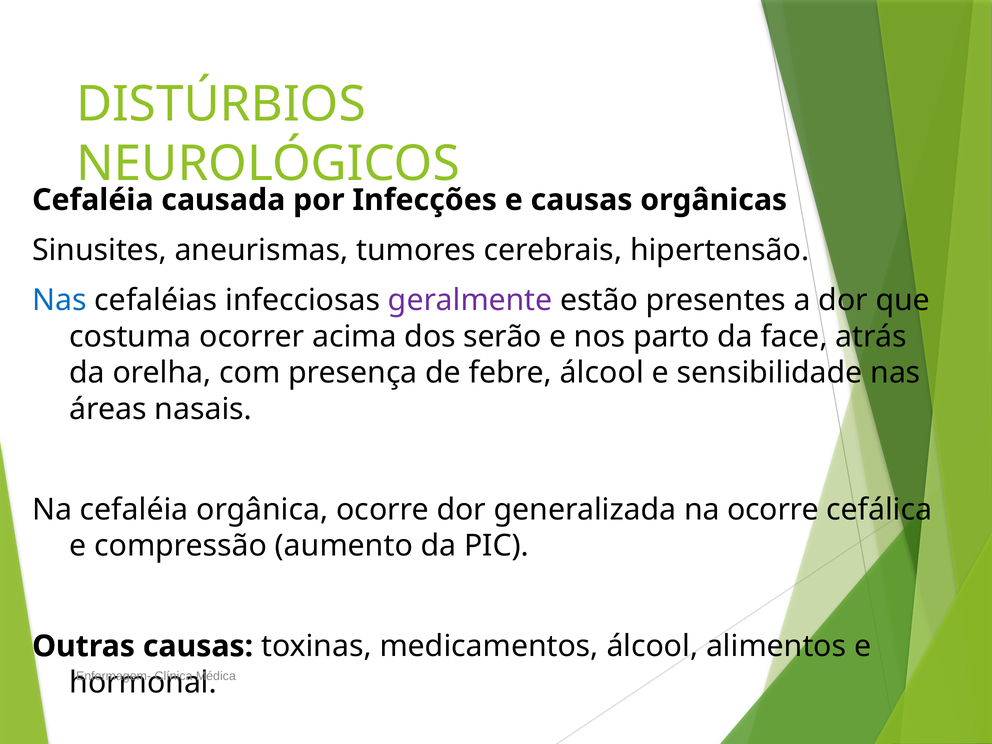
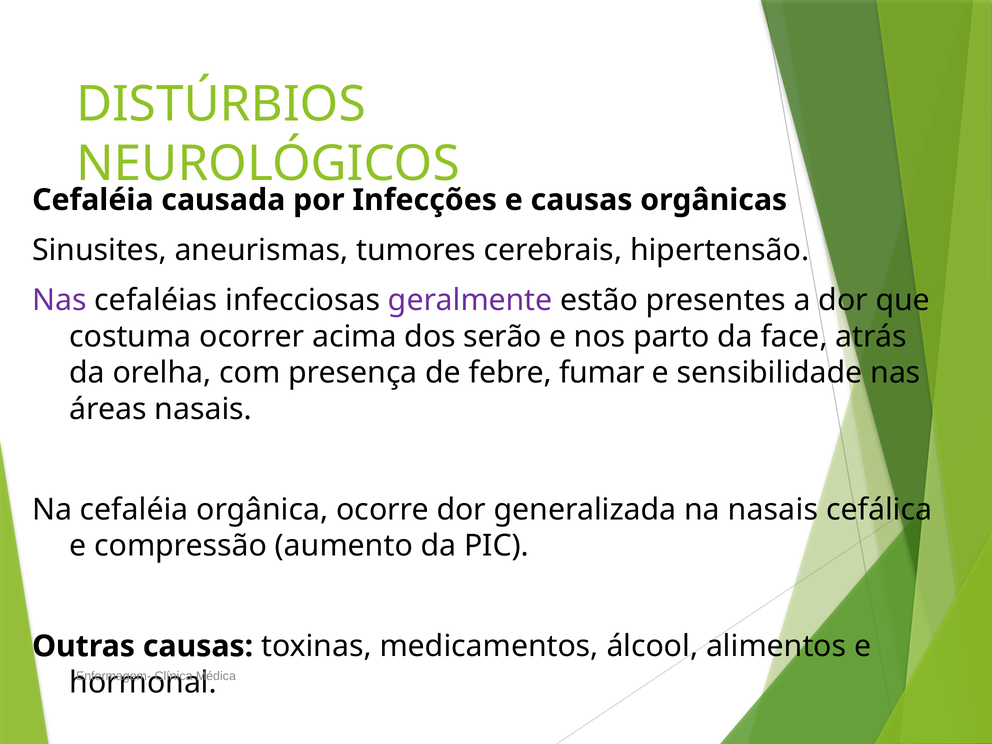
Nas colour: blue -> purple (59, 300)
febre álcool: álcool -> fumar (602, 373)
na ocorre: ocorre -> nasais (773, 510)
